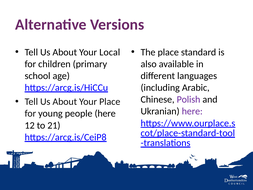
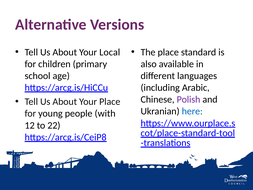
here colour: purple -> blue (192, 111)
people here: here -> with (105, 113)
21: 21 -> 22 (54, 125)
